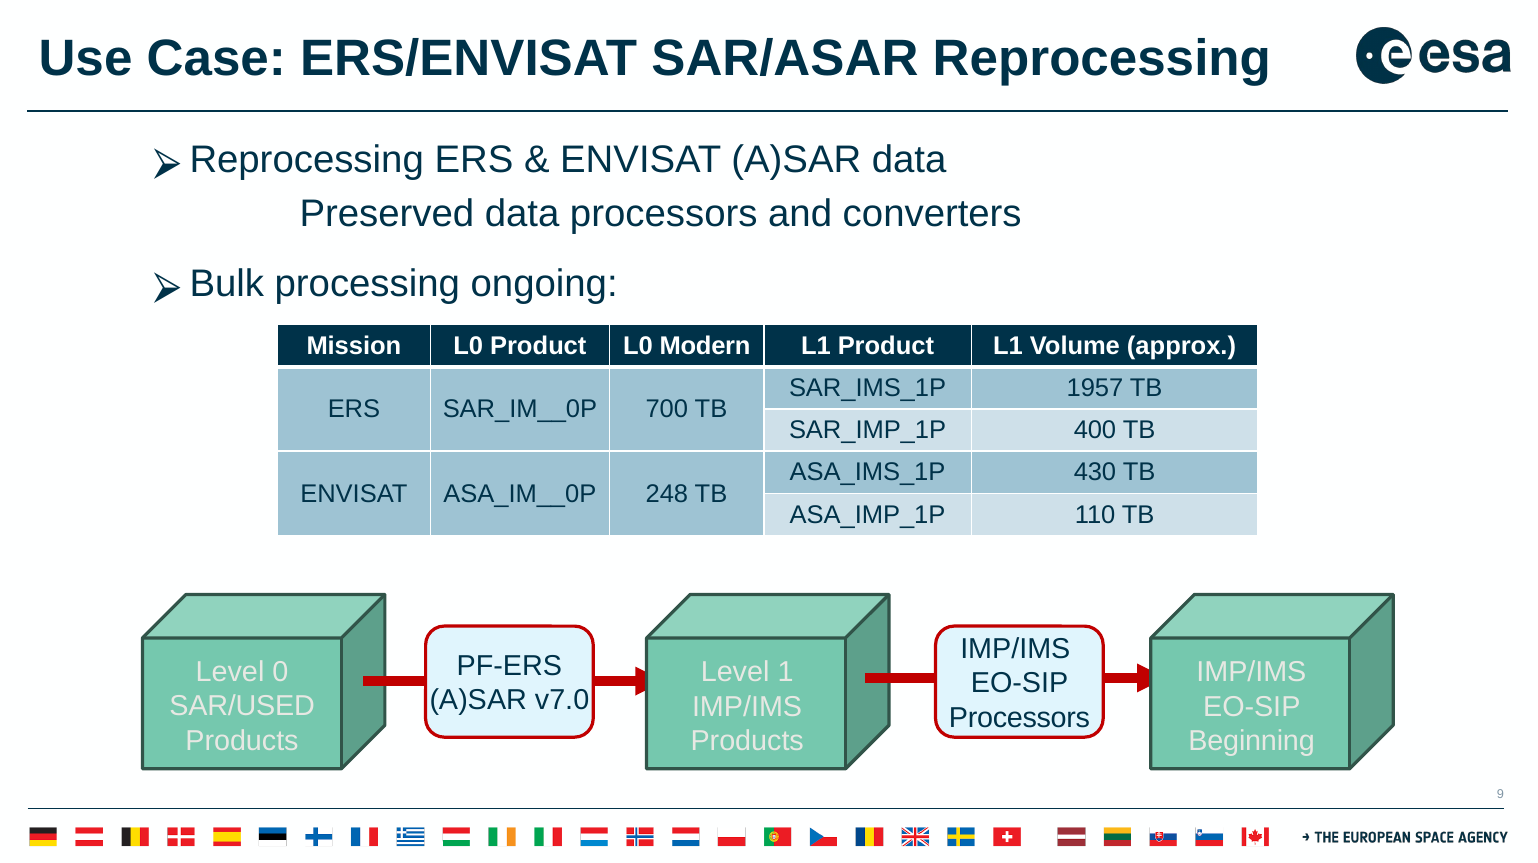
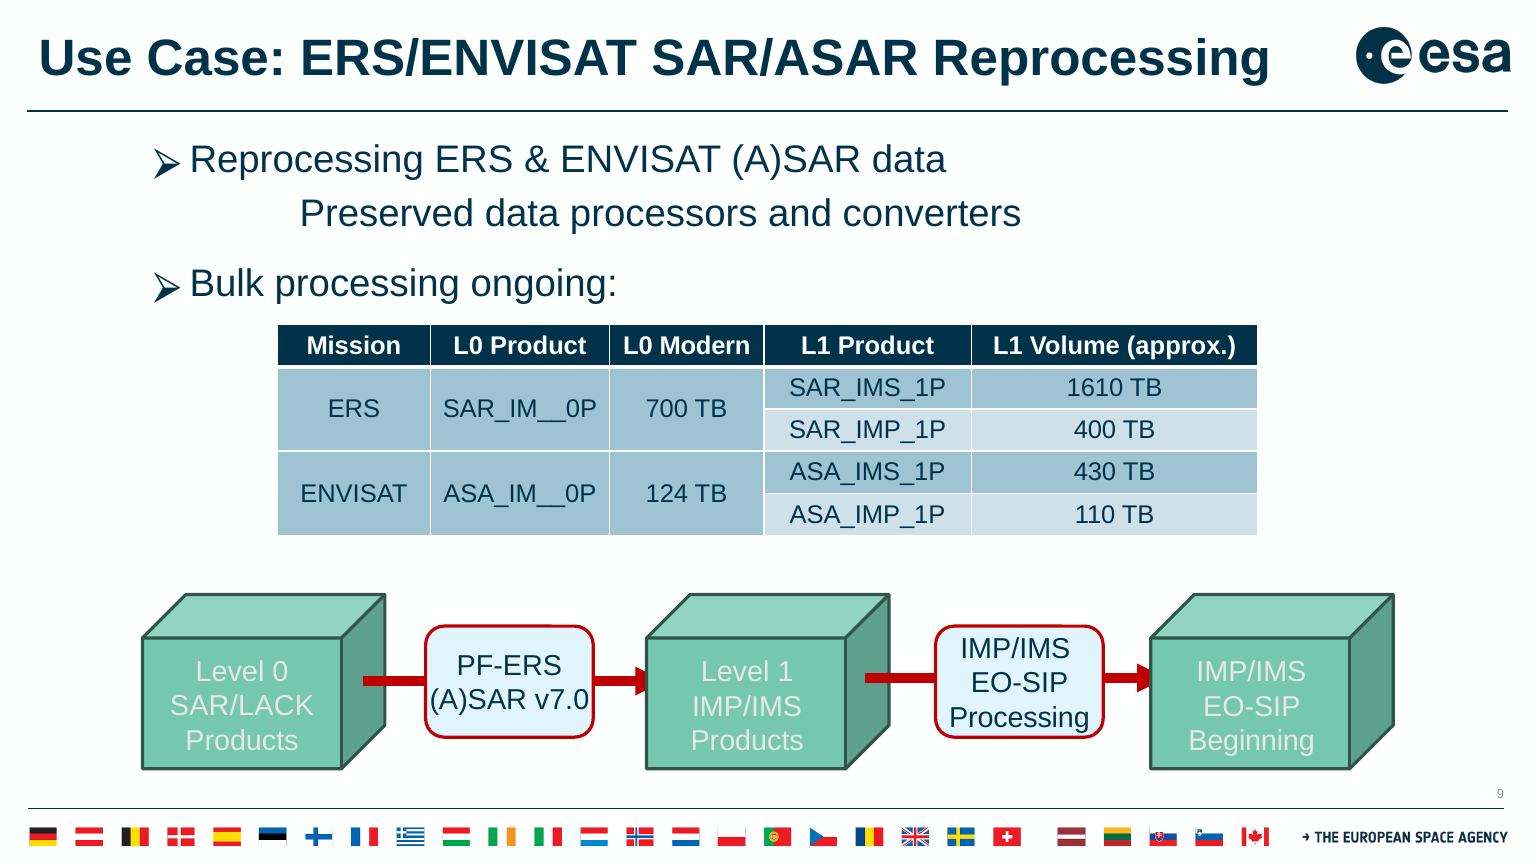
1957: 1957 -> 1610 (1095, 388)
248: 248 -> 124 (667, 494)
SAR/USED: SAR/USED -> SAR/LACK (242, 706)
Processors: Processors -> Processing (1019, 717)
